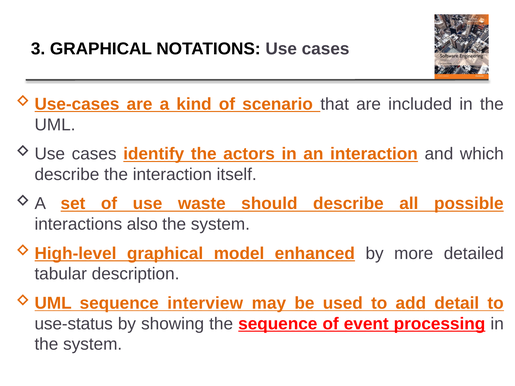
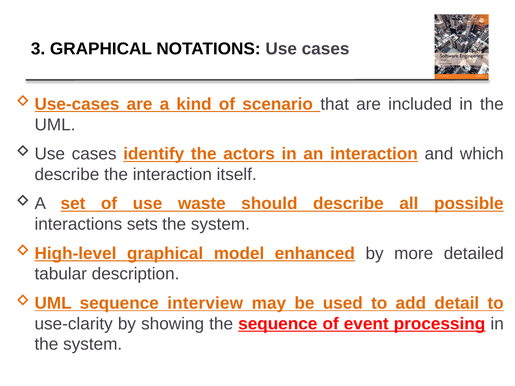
also: also -> sets (142, 224)
use-status: use-status -> use-clarity (74, 324)
